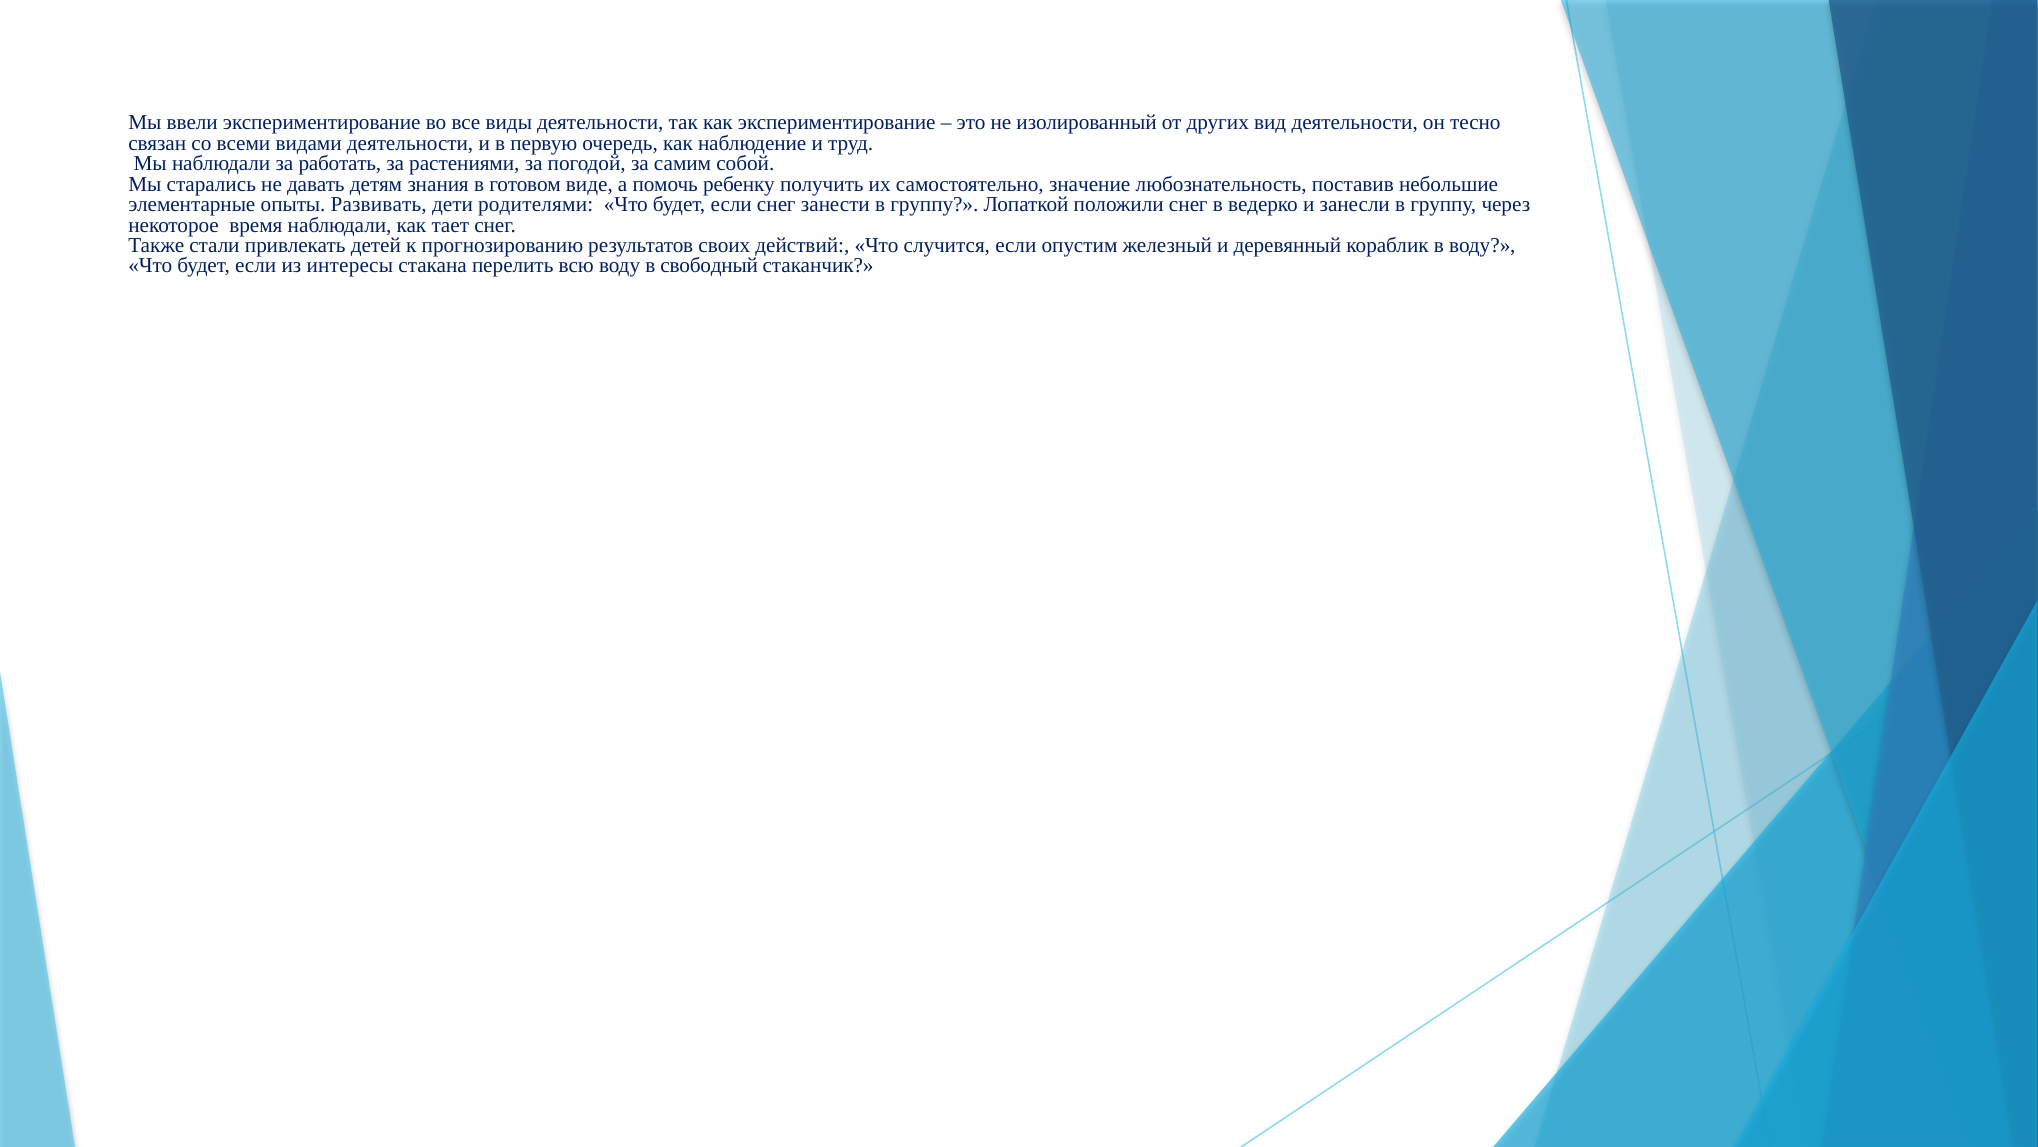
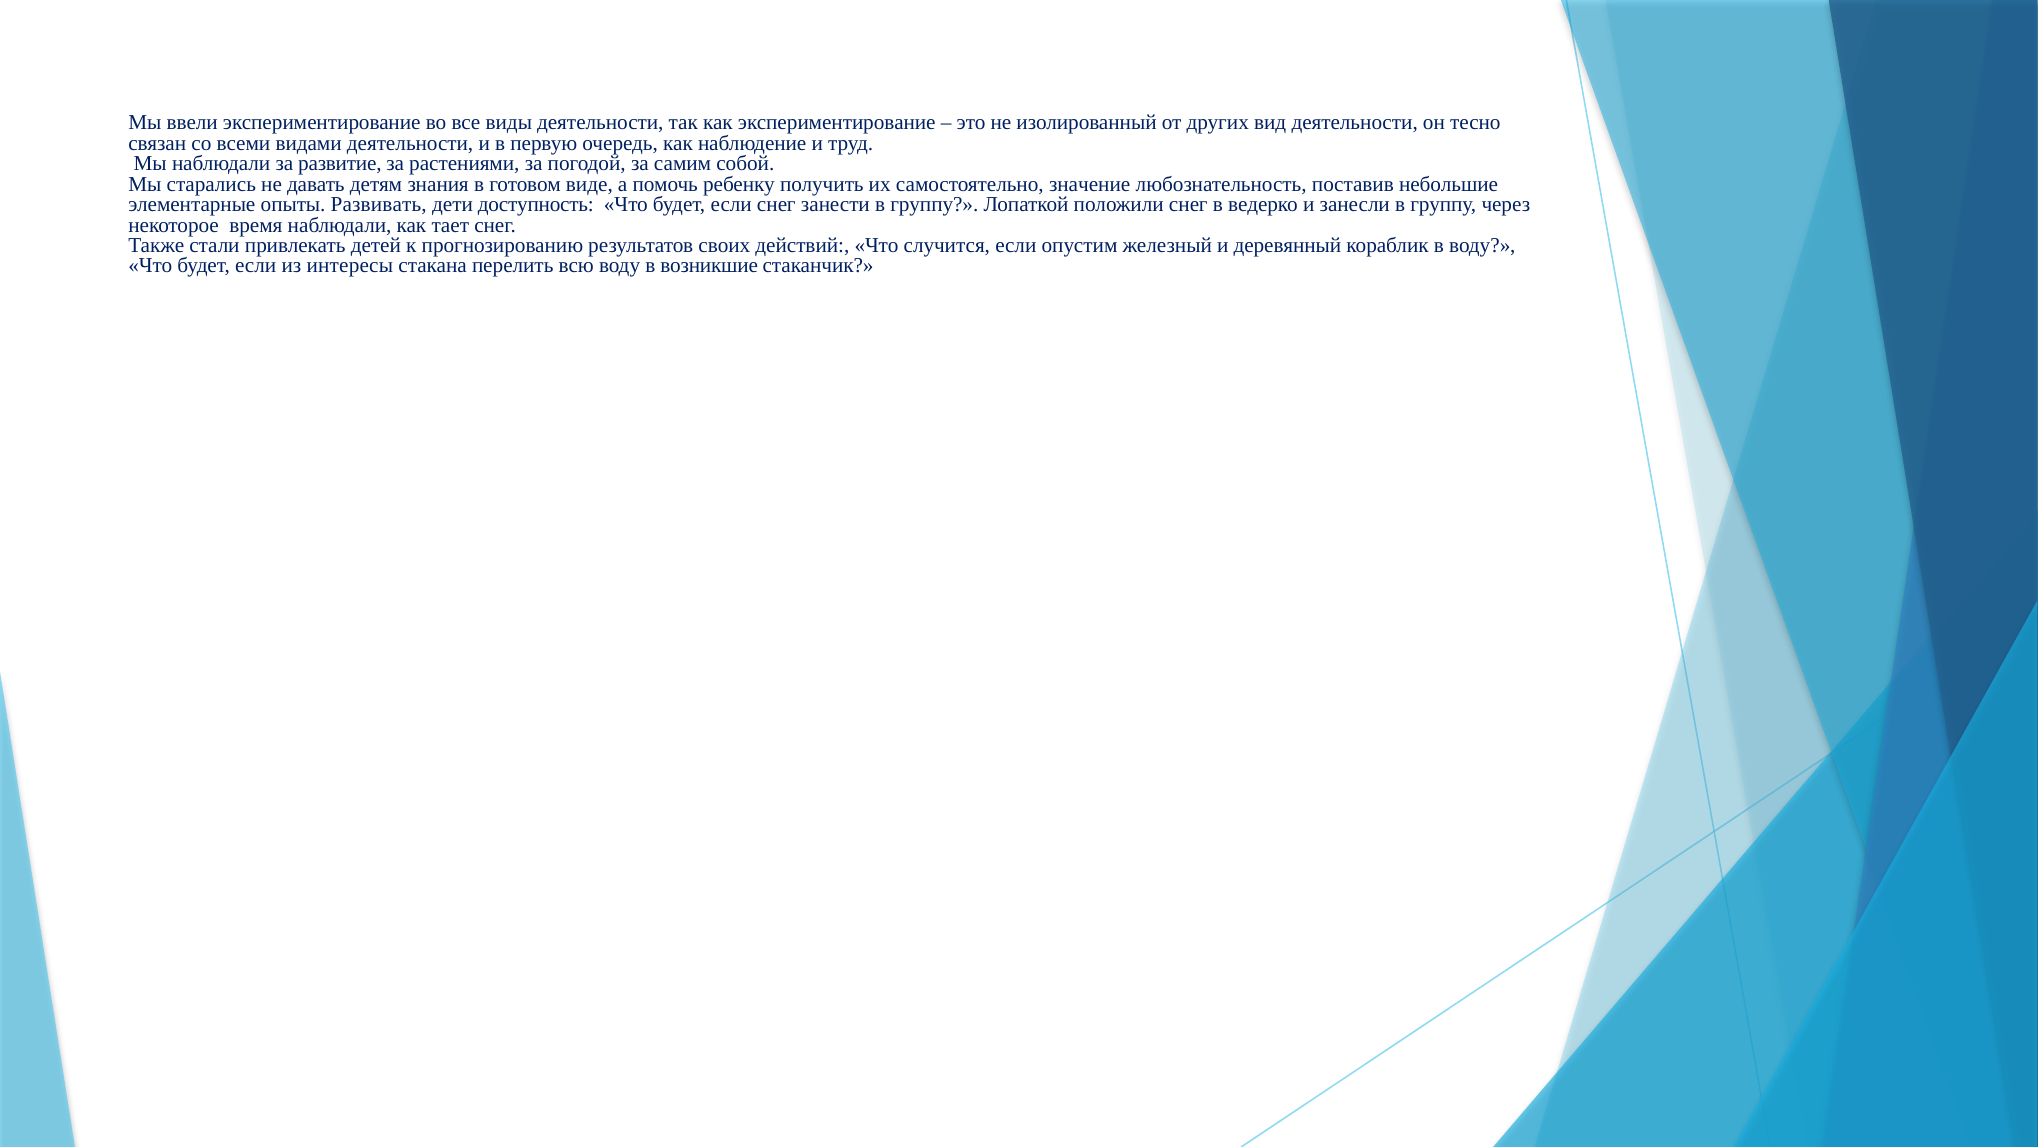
работать: работать -> развитие (340, 164)
родителями: родителями -> доступность (536, 205)
свободный: свободный -> возникшие (709, 266)
